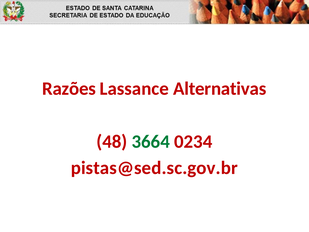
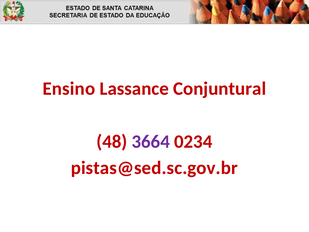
Razões: Razões -> Ensino (69, 89)
Alternativas: Alternativas -> Conjuntural (220, 89)
3664 colour: green -> purple (151, 141)
